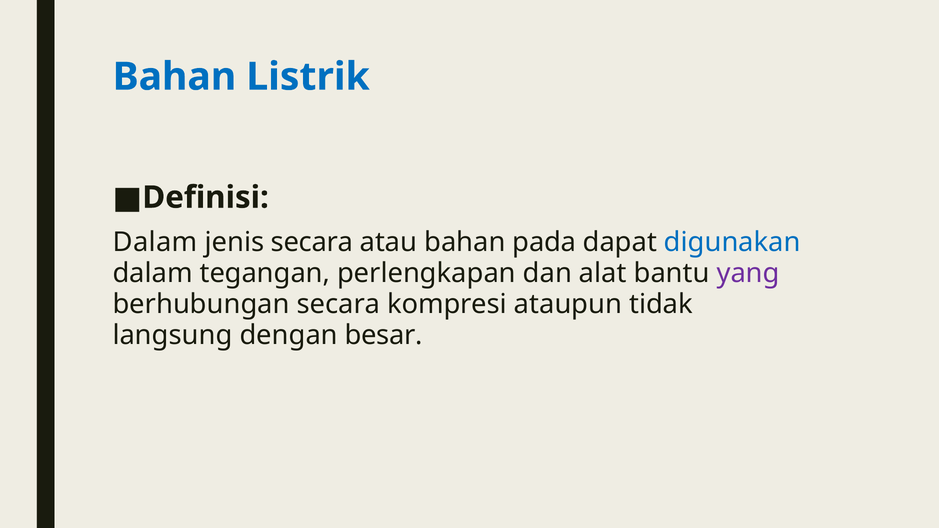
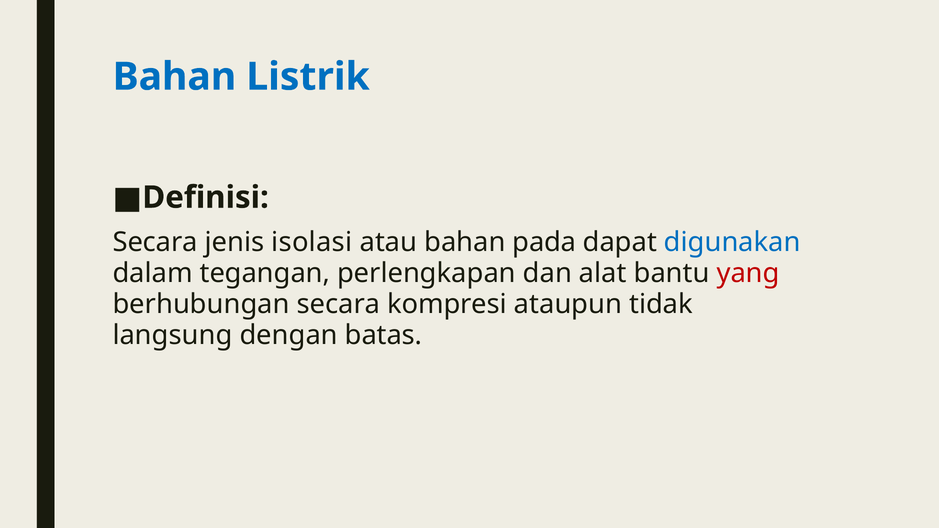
Dalam: Dalam -> Secara (155, 242)
jenis secara: secara -> isolasi (312, 242)
yang colour: purple -> red (748, 273)
besar: besar -> batas (384, 335)
